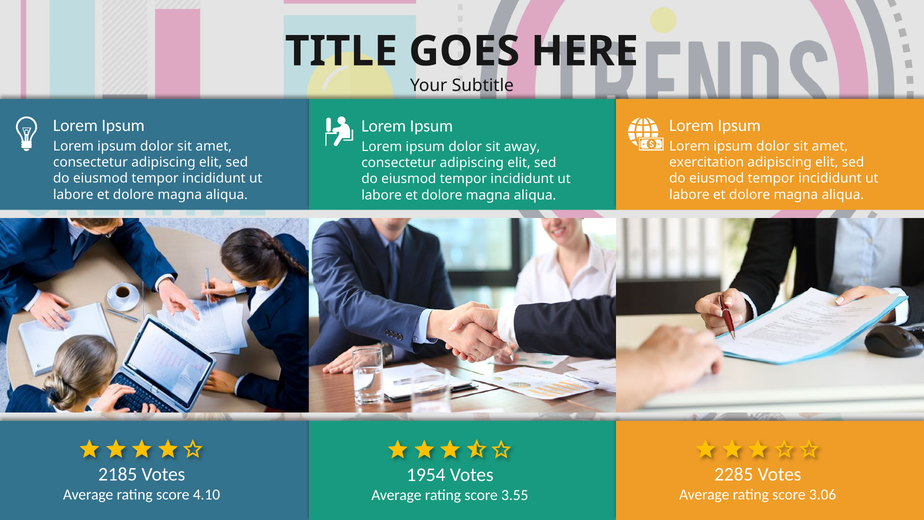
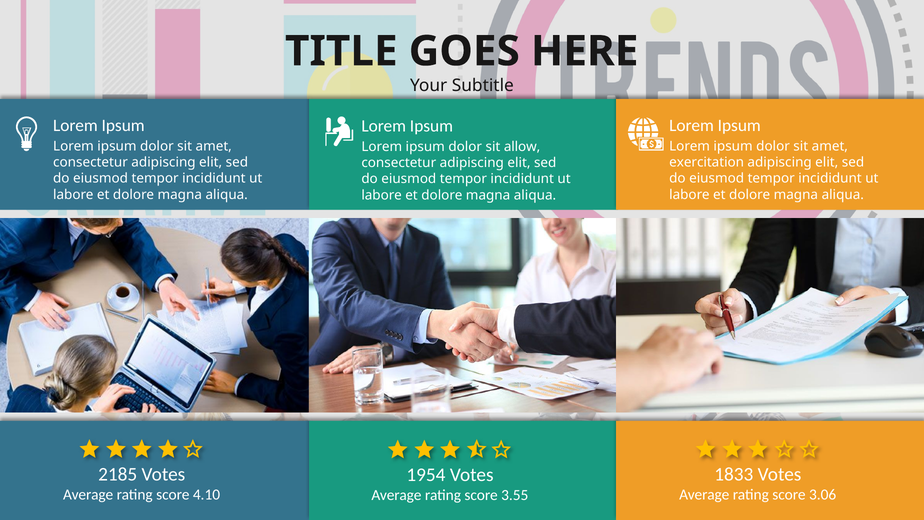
away: away -> allow (522, 147)
2285: 2285 -> 1833 (734, 474)
